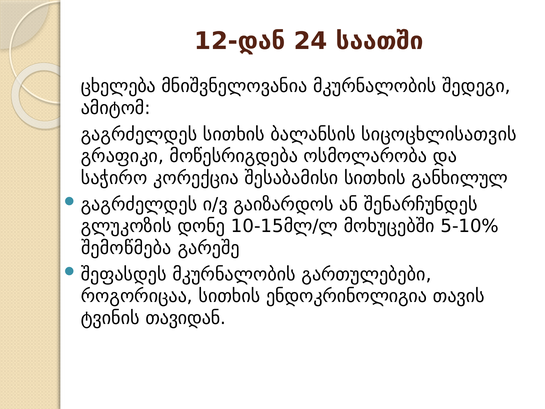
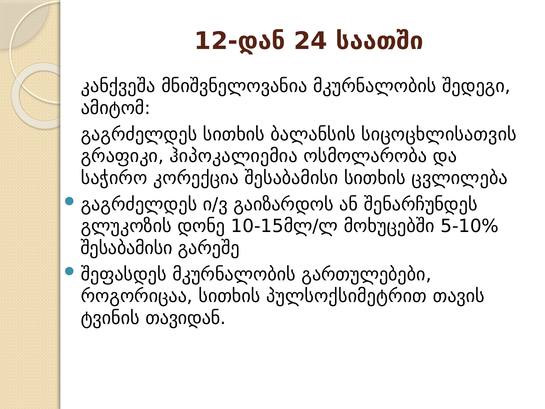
ცხელება: ცხელება -> კანქვეშა (118, 86)
მოწესრიგდება: მოწესრიგდება -> ჰიპოკალიემია (234, 156)
განხილულ: განხილულ -> ცვლილება (460, 178)
შემოწმება: შემოწმება -> შესაბამისი (126, 248)
ენდოკრინოლიგია: ენდოკრინოლიგია -> პულსოქსიმეტრით (346, 296)
